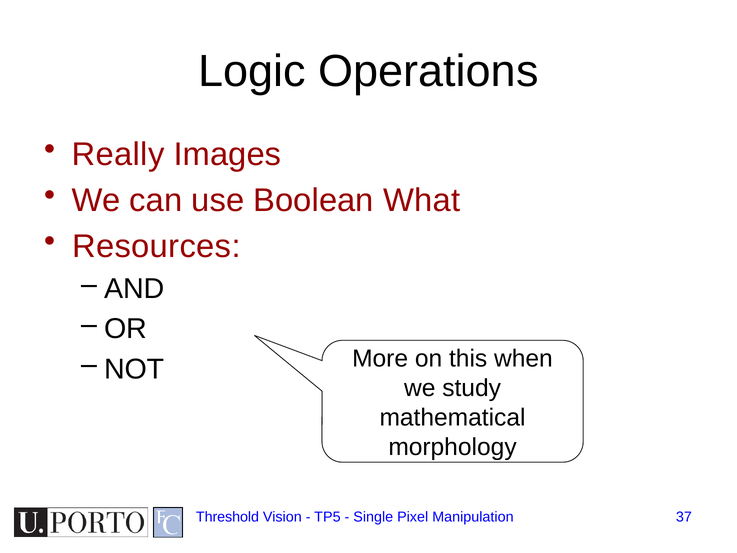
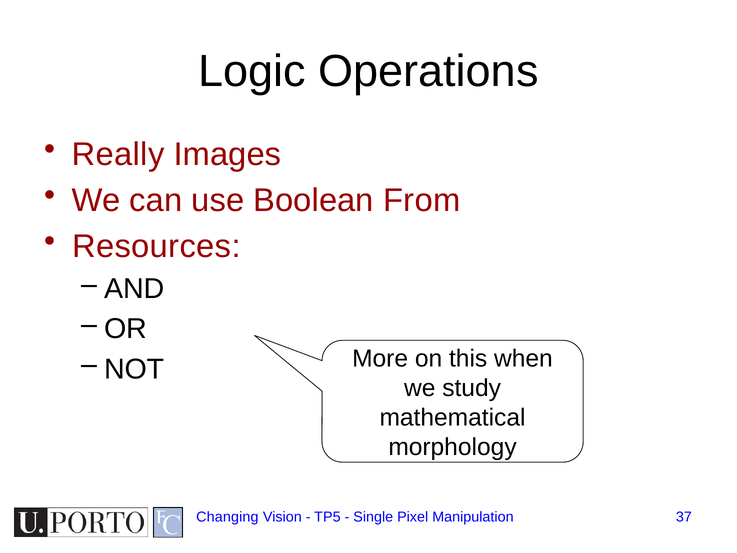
What: What -> From (422, 200)
Threshold: Threshold -> Changing (227, 517)
